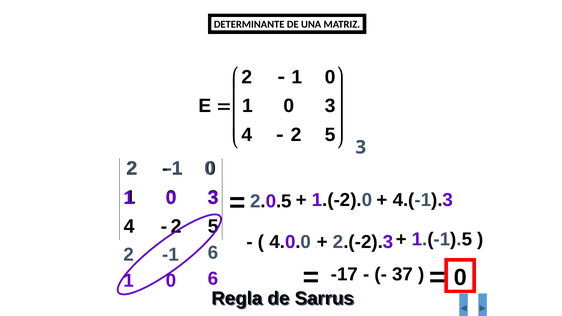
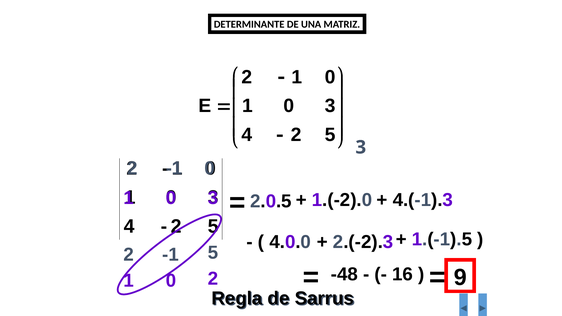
-1 6: 6 -> 5 (213, 253)
-17: -17 -> -48 (344, 275)
37: 37 -> 16 (403, 275)
0: 0 -> 9 (460, 278)
6: 6 -> 2 (213, 279)
